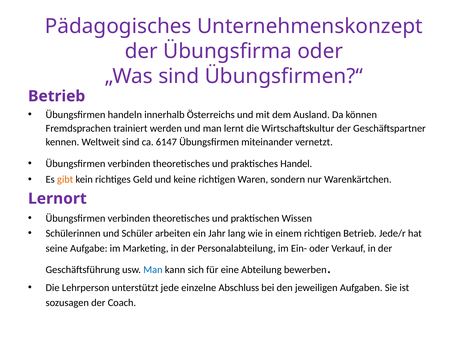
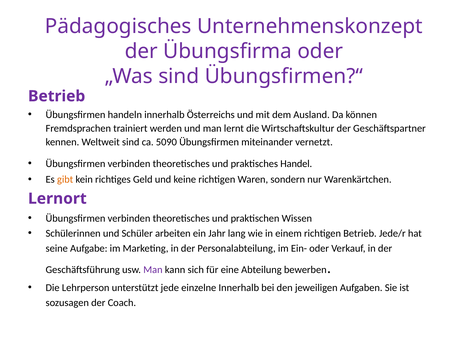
6147: 6147 -> 5090 (166, 142)
Man colour: blue -> purple (153, 270)
einzelne Abschluss: Abschluss -> Innerhalb (239, 288)
